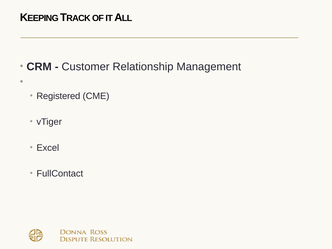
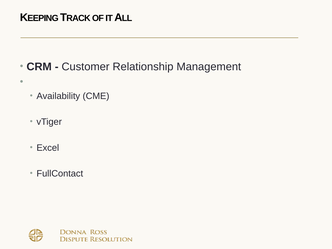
Registered: Registered -> Availability (58, 96)
